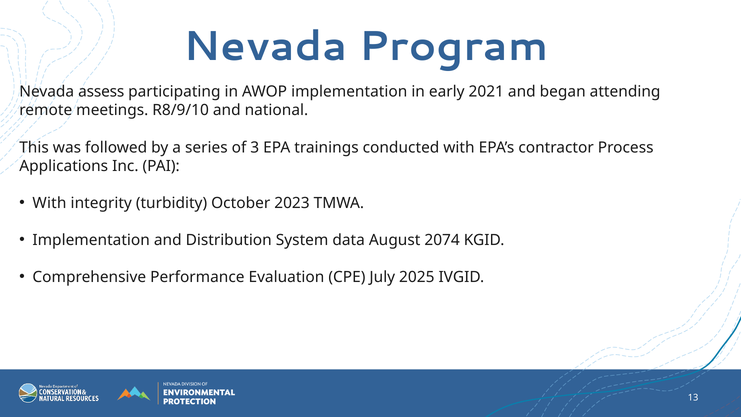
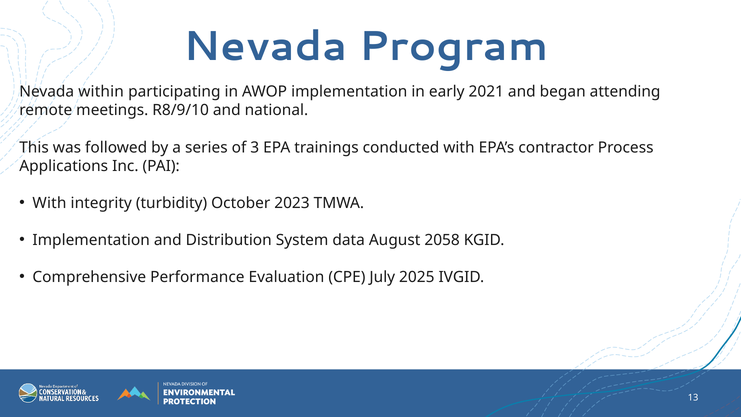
assess: assess -> within (101, 92)
2074: 2074 -> 2058 (442, 240)
